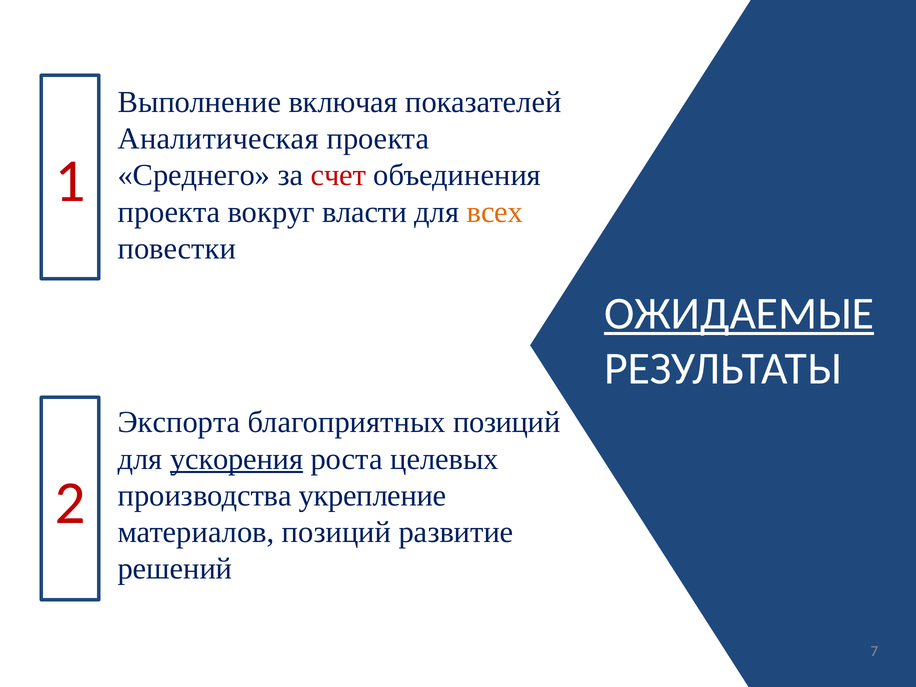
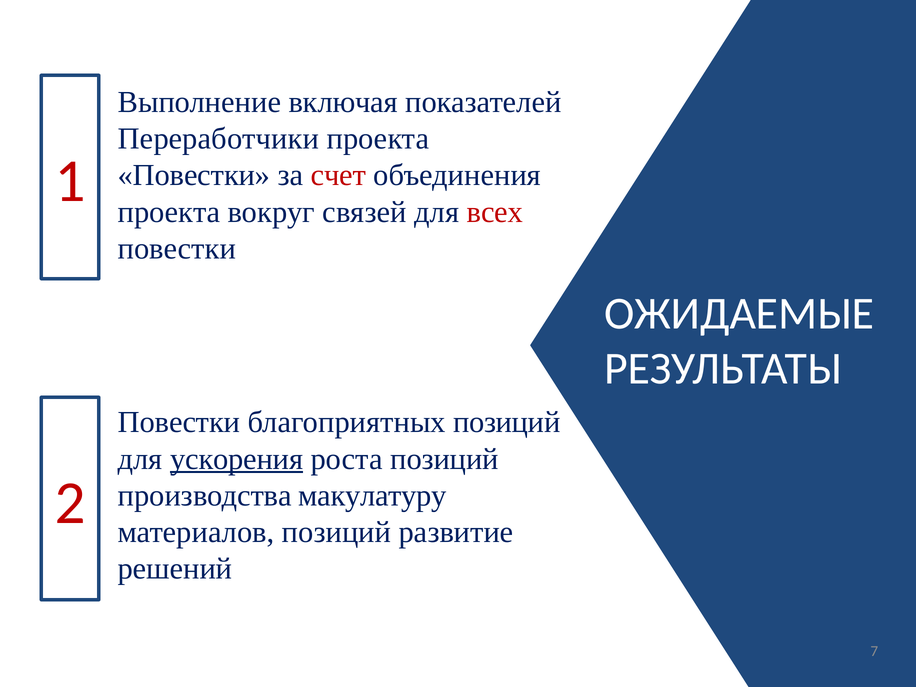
Аналитическая: Аналитическая -> Переработчики (218, 139)
Среднего: Среднего -> Повестки (194, 175)
власти: власти -> связей (365, 212)
всех colour: orange -> red (495, 212)
ОЖИДАЕМЫЕ underline: present -> none (739, 314)
Экспорта: Экспорта -> Повестки (179, 422)
роста целевых: целевых -> позиций (445, 459)
укрепление: укрепление -> макулатуру (373, 496)
